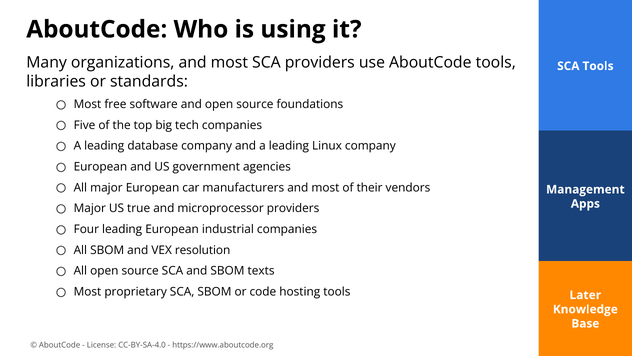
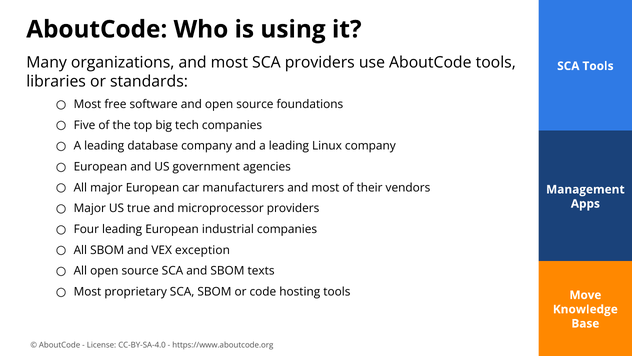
resolution: resolution -> exception (202, 250)
Later: Later -> Move (585, 295)
